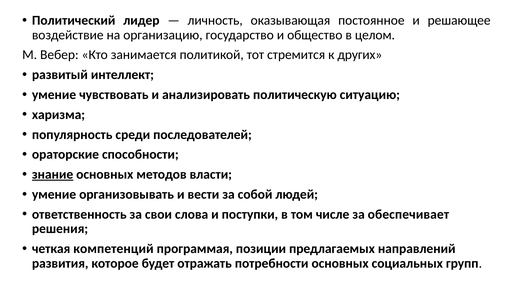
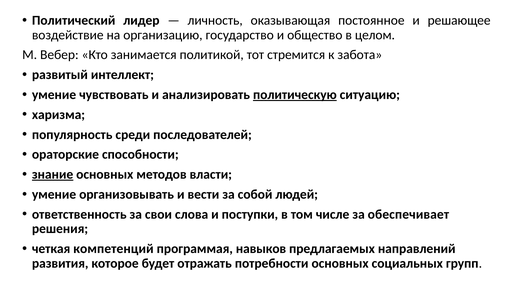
других: других -> забота (360, 55)
политическую underline: none -> present (295, 95)
позиции: позиции -> навыков (261, 249)
